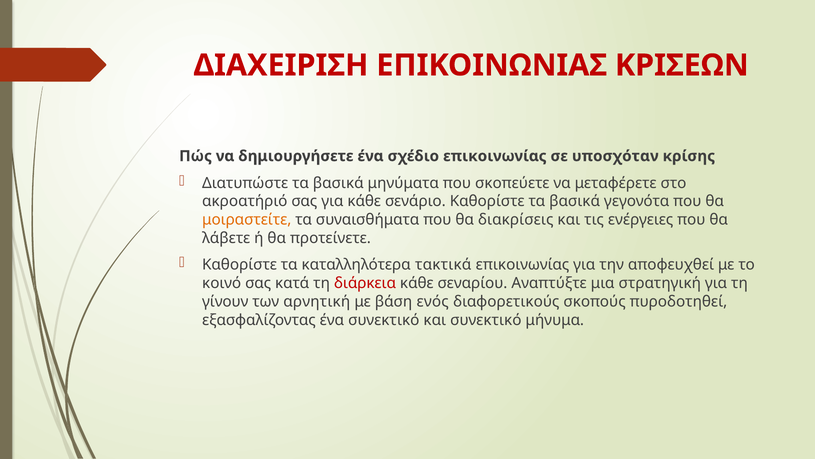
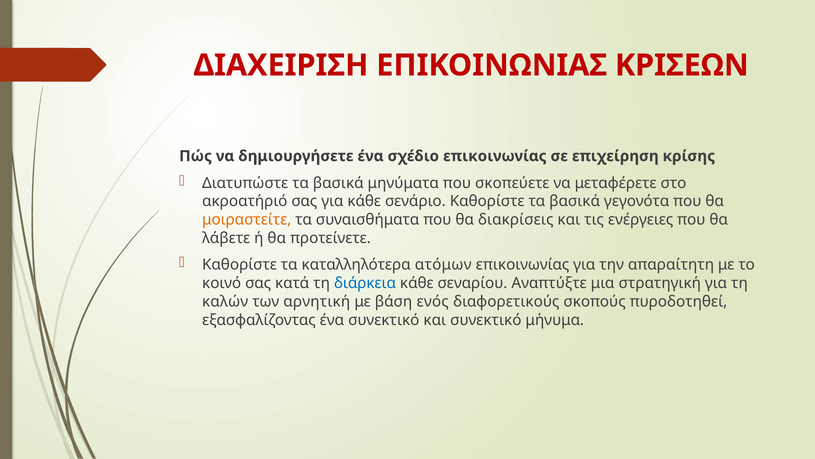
υποσχόταν: υποσχόταν -> επιχείρηση (615, 156)
τακτικά: τακτικά -> ατόμων (443, 265)
αποφευχθεί: αποφευχθεί -> απαραίτητη (671, 265)
διάρκεια colour: red -> blue (365, 283)
γίνουν: γίνουν -> καλών (225, 301)
